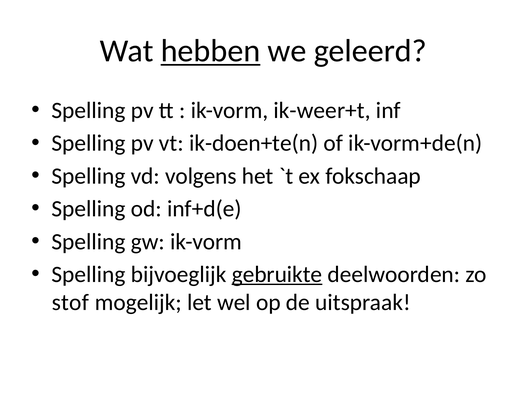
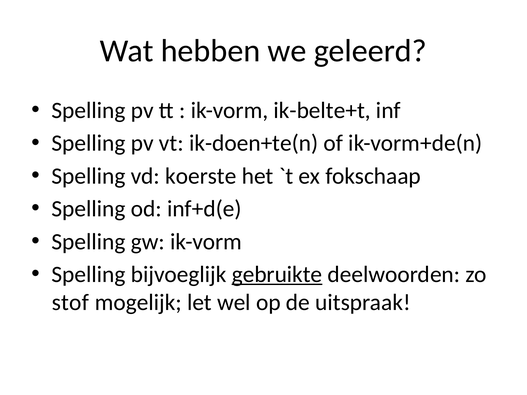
hebben underline: present -> none (211, 51)
ik-weer+t: ik-weer+t -> ik-belte+t (322, 111)
volgens: volgens -> koerste (201, 176)
